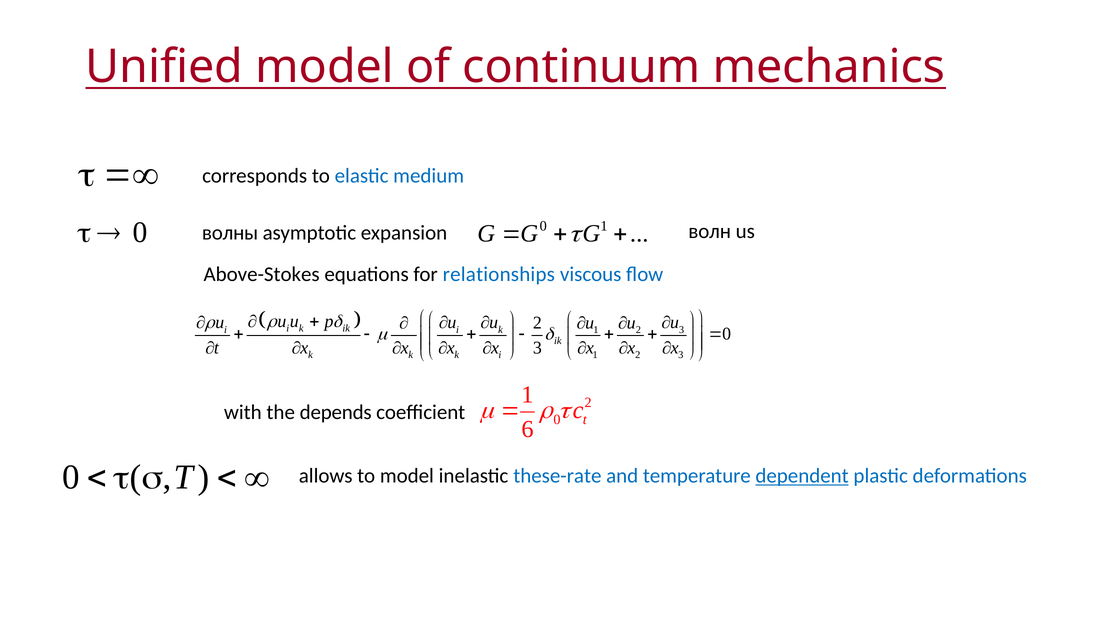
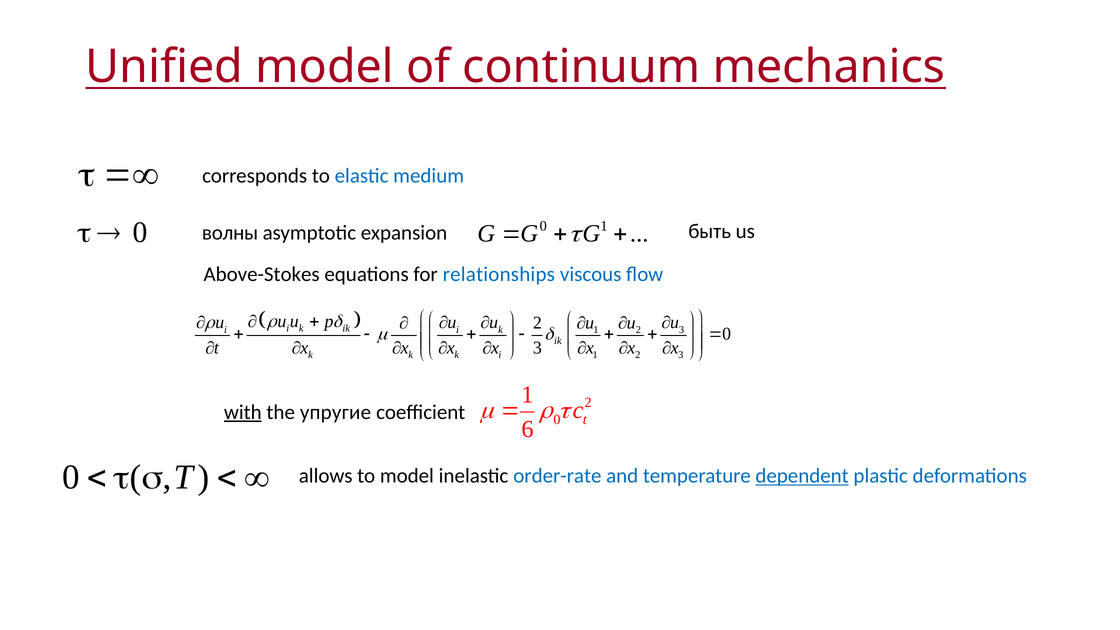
волн: волн -> быть (710, 231)
with underline: none -> present (243, 412)
depends: depends -> упругие (336, 412)
these-rate: these-rate -> order-rate (557, 476)
